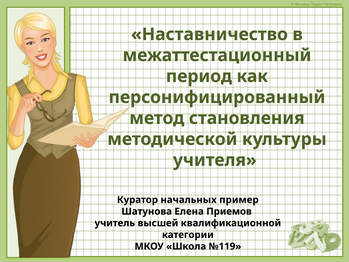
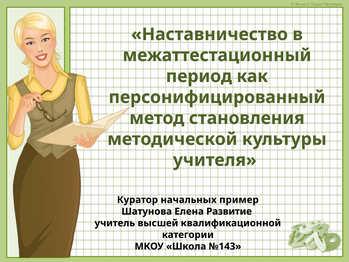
Приемов: Приемов -> Развитие (229, 211)
№119: №119 -> №143 (225, 246)
